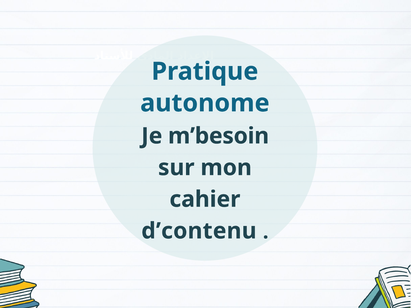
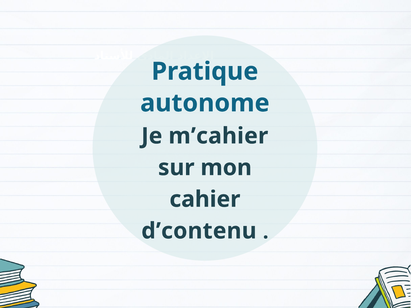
m’besoin: m’besoin -> m’cahier (218, 136)
